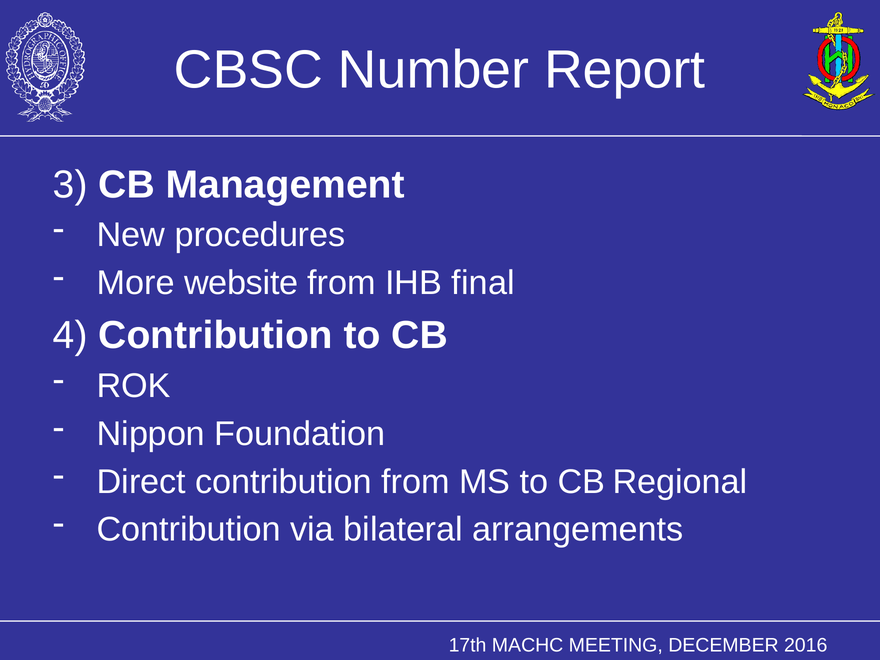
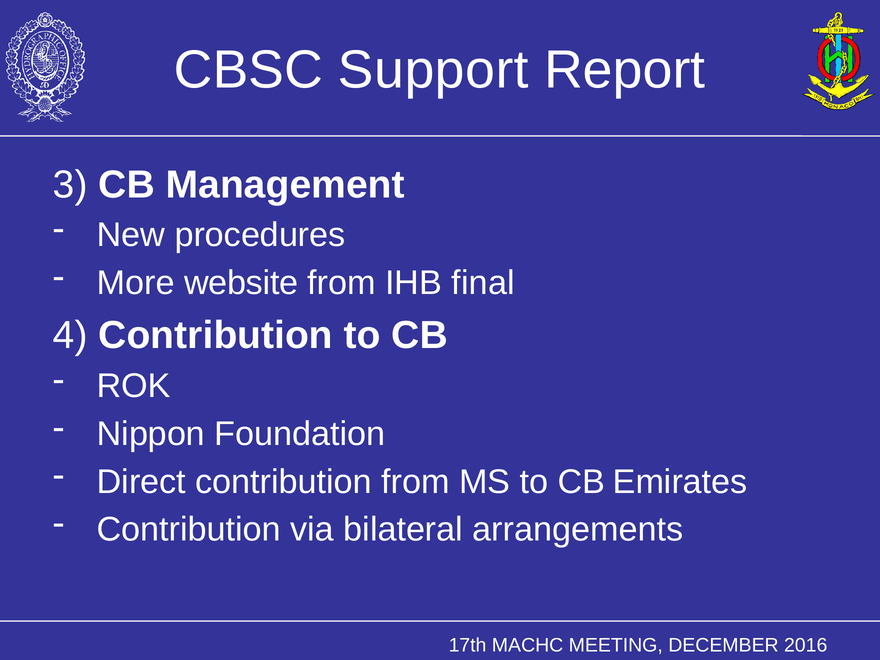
Number: Number -> Support (433, 70)
Regional: Regional -> Emirates (680, 482)
